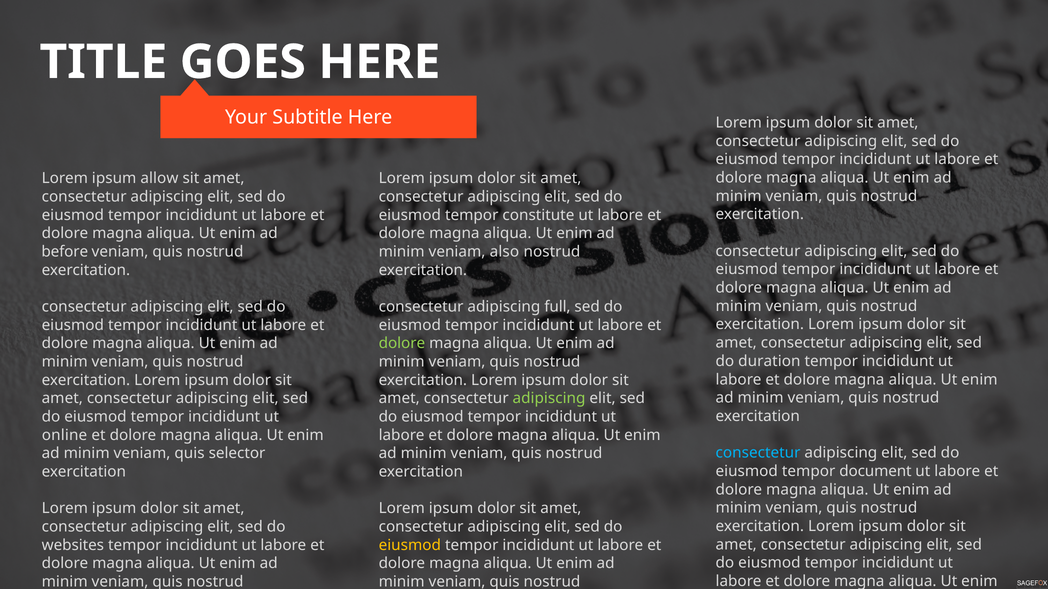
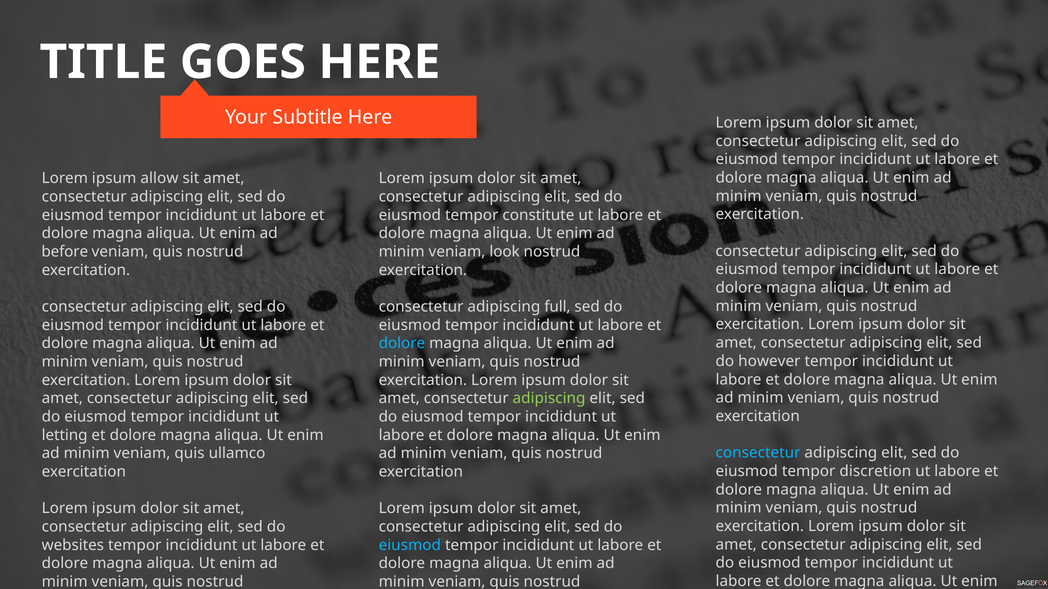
also: also -> look (505, 252)
dolore colour: light green -> light blue (402, 344)
duration: duration -> however (769, 361)
online: online -> letting (65, 435)
selector: selector -> ullamco (237, 454)
document: document -> discretion (875, 472)
eiusmod colour: yellow -> light blue (410, 545)
